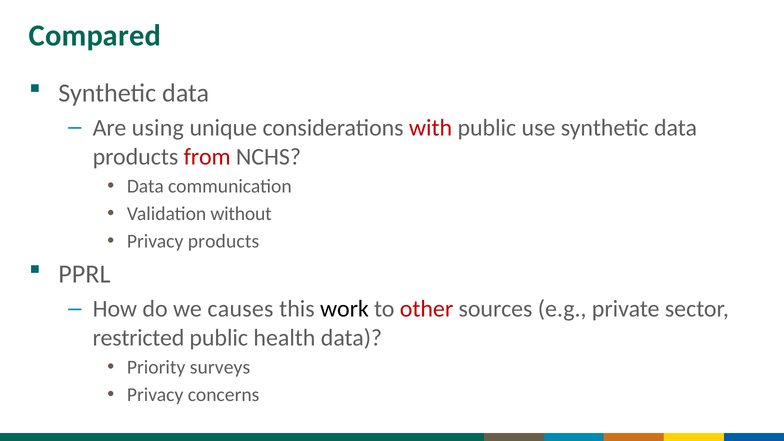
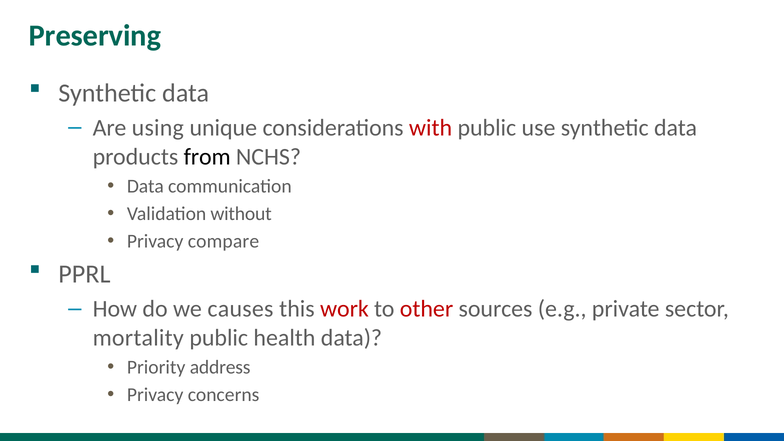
Compared: Compared -> Preserving (95, 36)
from colour: red -> black (207, 157)
Privacy products: products -> compare (223, 241)
work colour: black -> red (344, 309)
restricted: restricted -> mortality (138, 338)
surveys: surveys -> address (220, 368)
